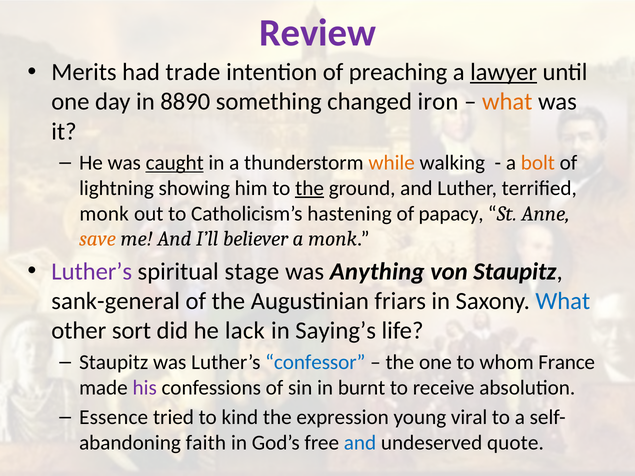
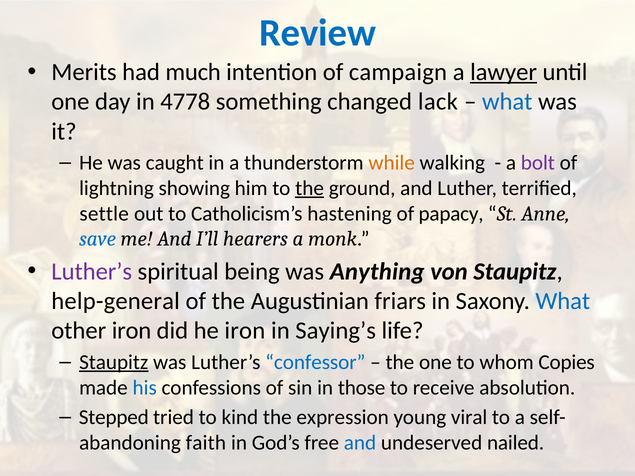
Review colour: purple -> blue (318, 33)
trade: trade -> much (193, 72)
preaching: preaching -> campaign (398, 72)
8890: 8890 -> 4778 (185, 102)
iron: iron -> lack (438, 102)
what colour: orange -> blue (507, 102)
caught underline: present -> none (175, 163)
bolt colour: orange -> purple (538, 163)
monk: monk -> settle (104, 214)
save colour: orange -> blue (98, 239)
believer: believer -> hearers (255, 239)
stage: stage -> being (252, 272)
sank-general: sank-general -> help-general (116, 301)
other sort: sort -> iron (132, 331)
he lack: lack -> iron (245, 331)
Staupitz underline: none -> present (114, 362)
France: France -> Copies (567, 362)
his colour: purple -> blue (145, 388)
burnt: burnt -> those (362, 388)
Essence: Essence -> Stepped (114, 417)
quote: quote -> nailed (516, 443)
